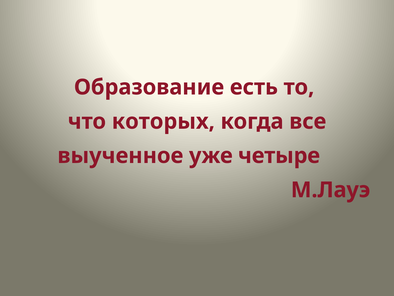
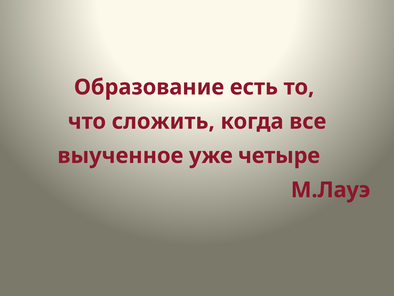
которых: которых -> сложить (163, 121)
